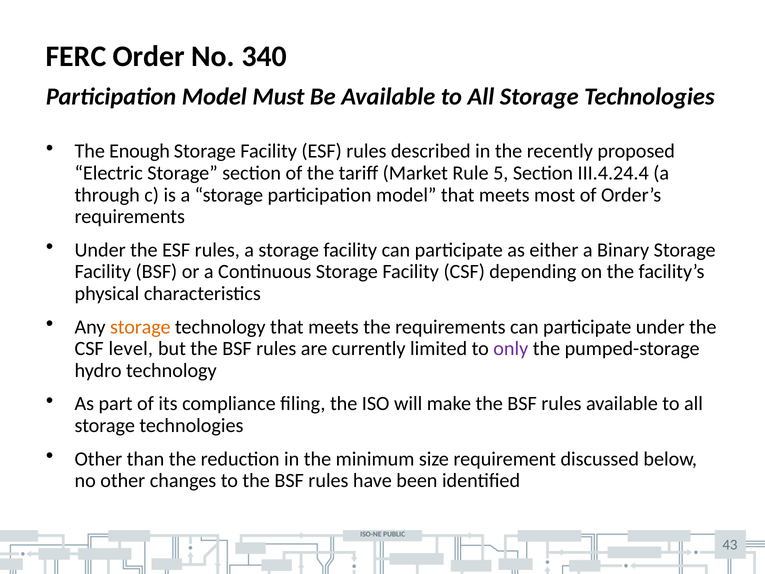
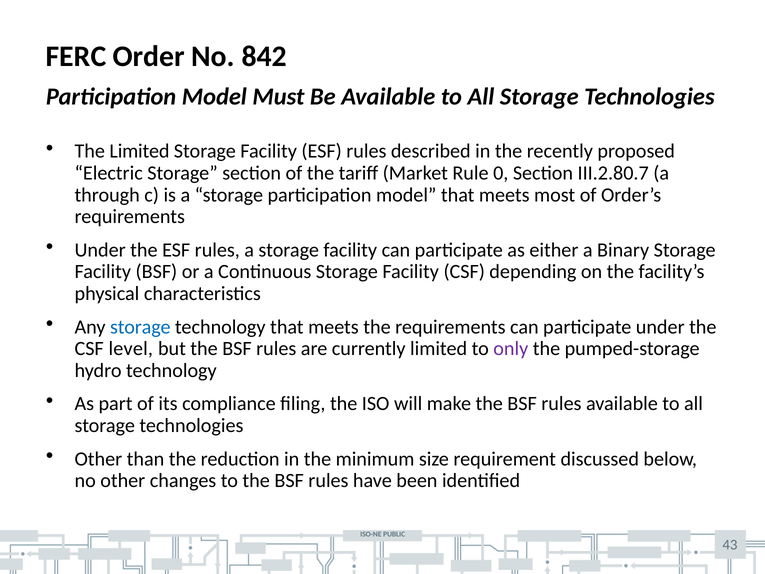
340: 340 -> 842 (264, 56)
The Enough: Enough -> Limited (140, 151)
5: 5 -> 0 (501, 173)
III.4.24.4: III.4.24.4 -> III.2.80.7 (613, 173)
storage colour: orange -> blue (140, 327)
